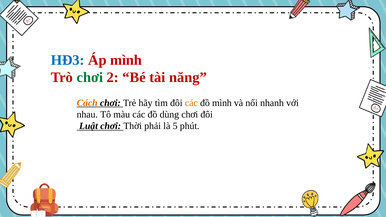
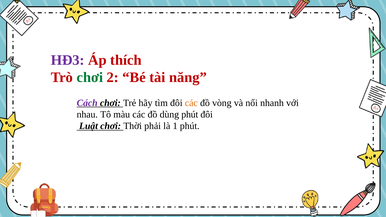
HĐ3 colour: blue -> purple (68, 60)
Áp mình: mình -> thích (126, 60)
Cách colour: orange -> purple (87, 103)
đồ mình: mình -> vòng (222, 103)
dùng chơi: chơi -> phút (190, 114)
5: 5 -> 1 (175, 126)
